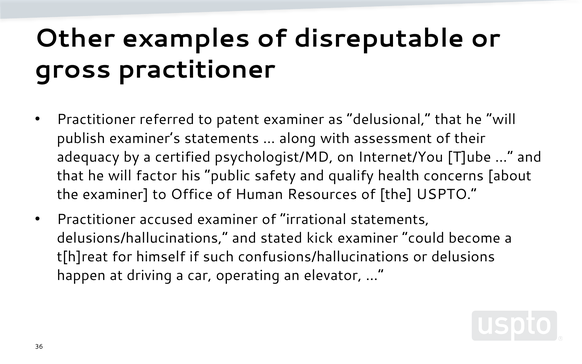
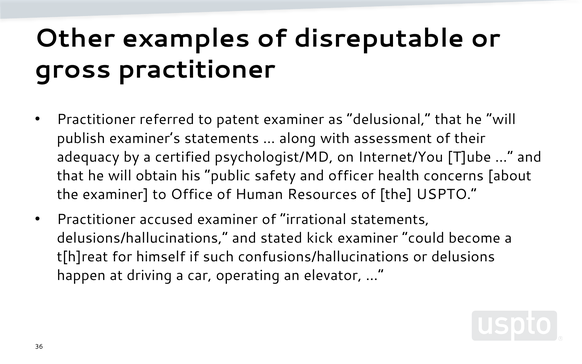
factor: factor -> obtain (156, 175)
qualify: qualify -> officer (351, 175)
